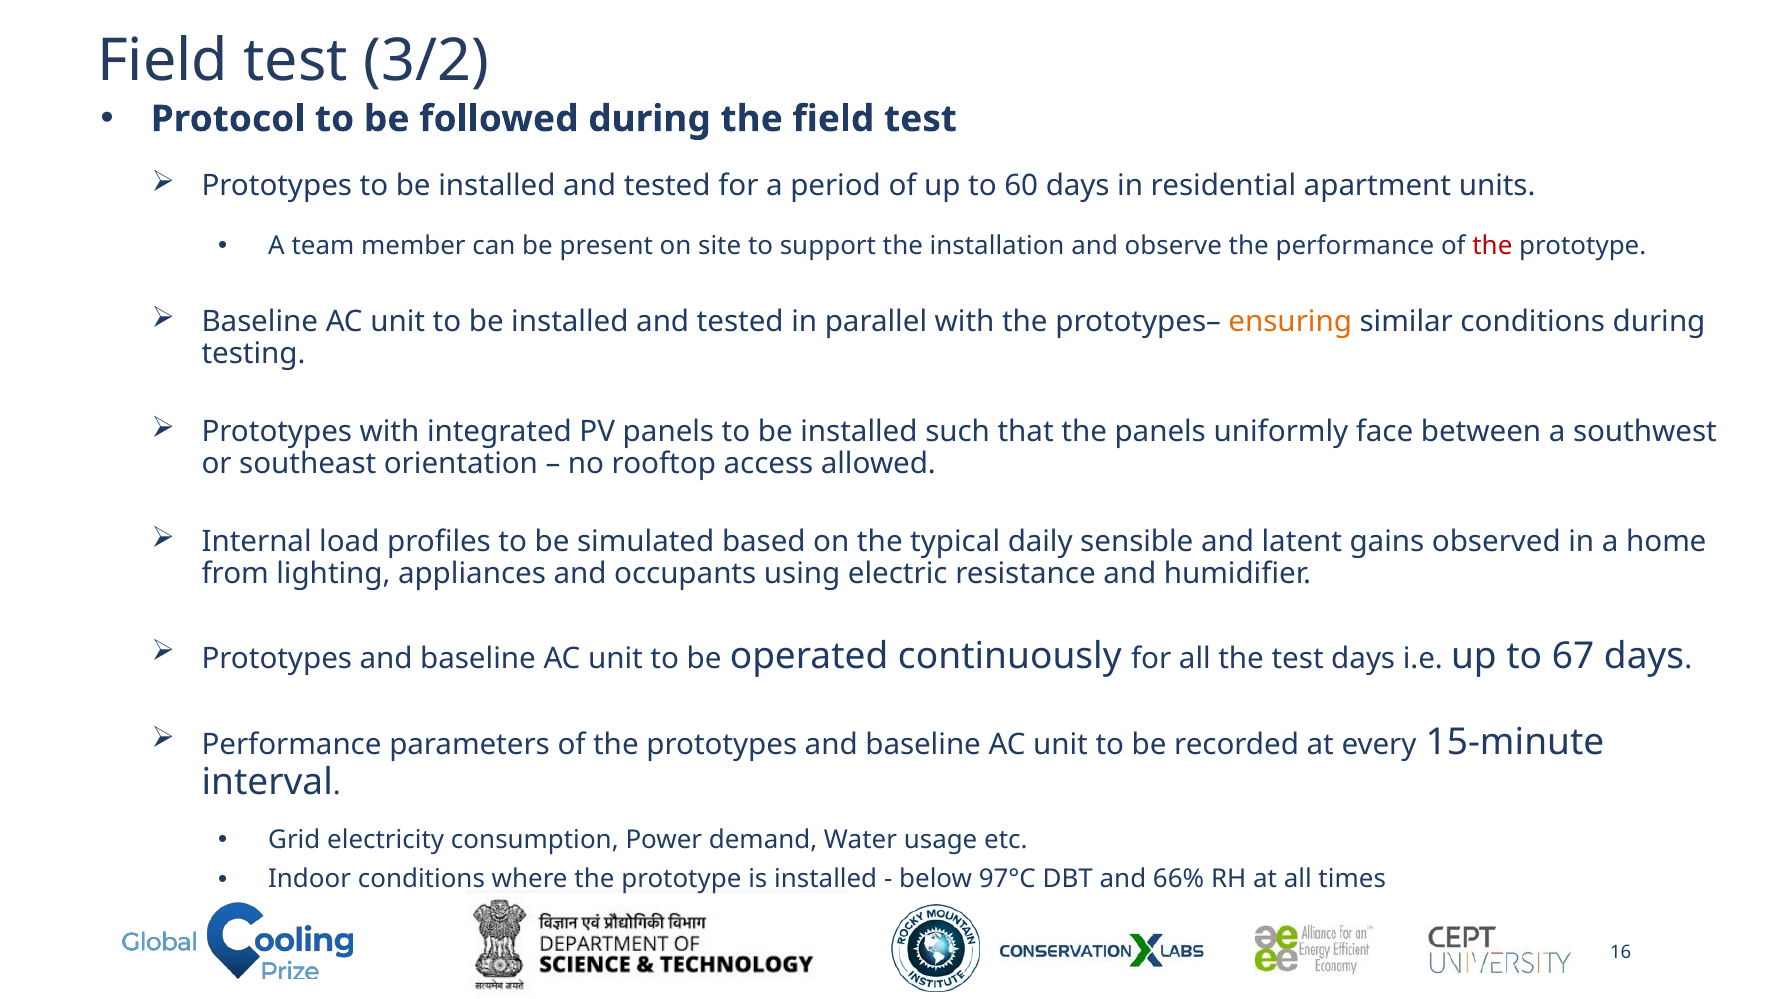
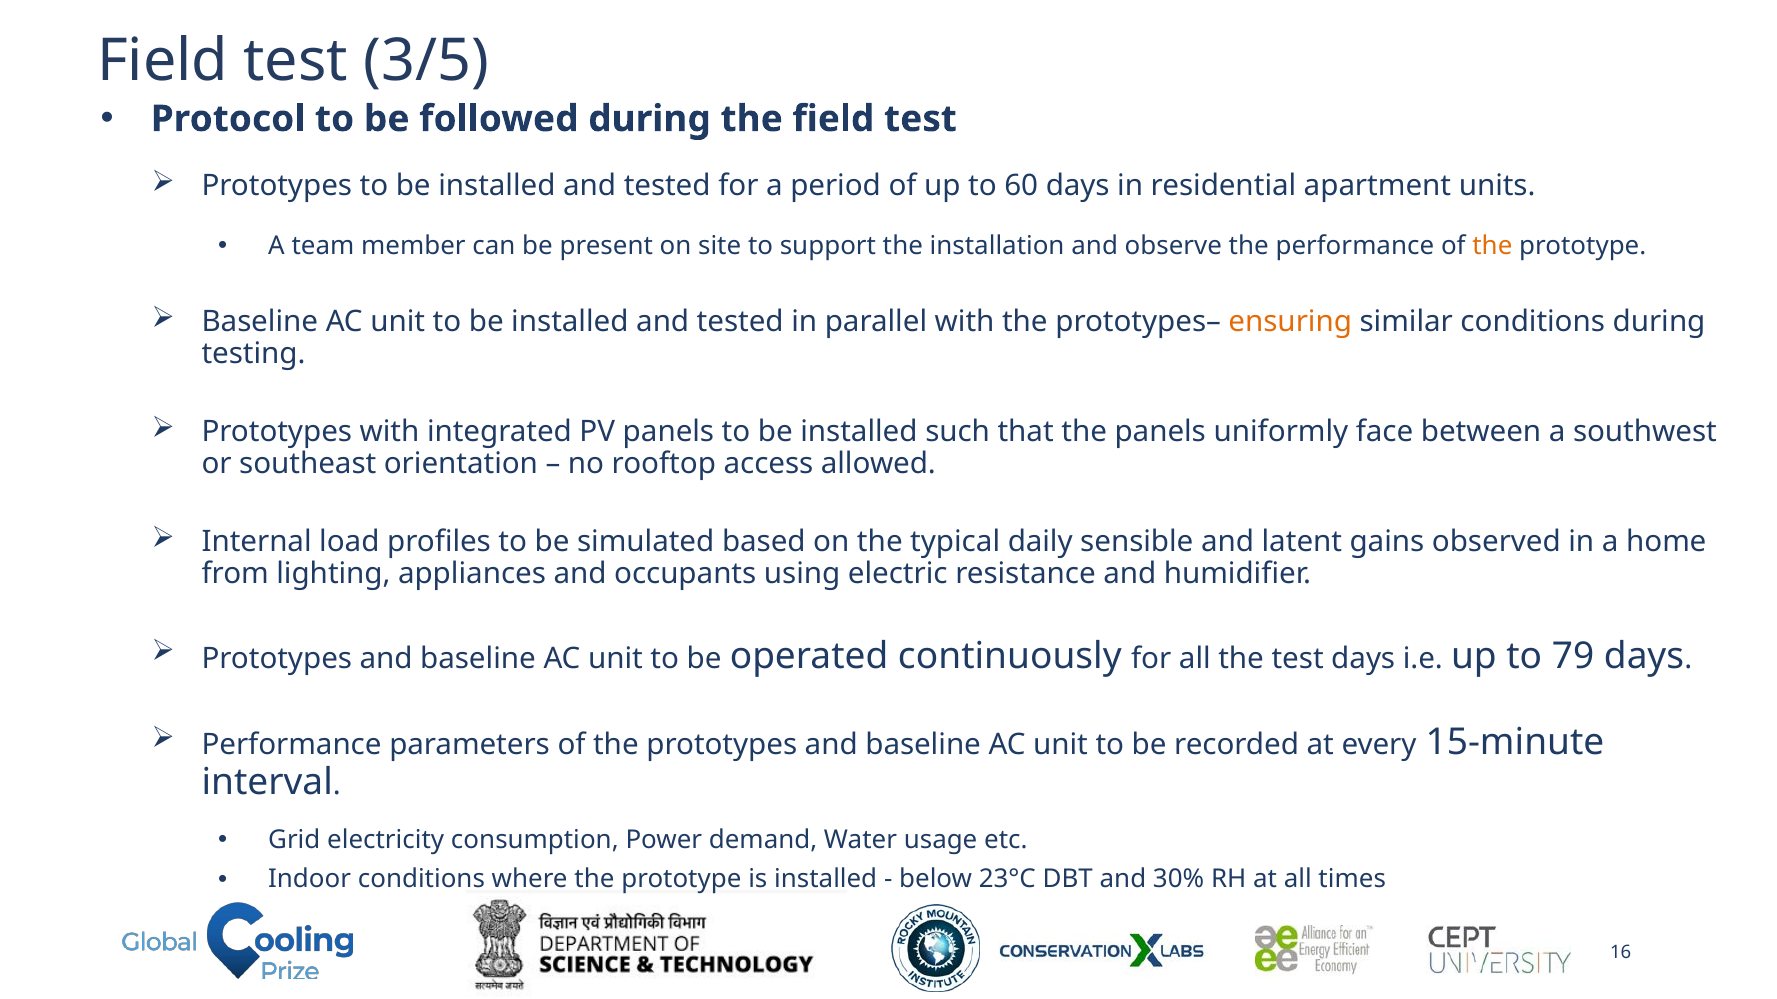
3/2: 3/2 -> 3/5 (426, 61)
the colour: red -> orange (1492, 246)
67: 67 -> 79 (1573, 656)
97°C: 97°C -> 23°C (1007, 880)
66%: 66% -> 30% (1179, 880)
